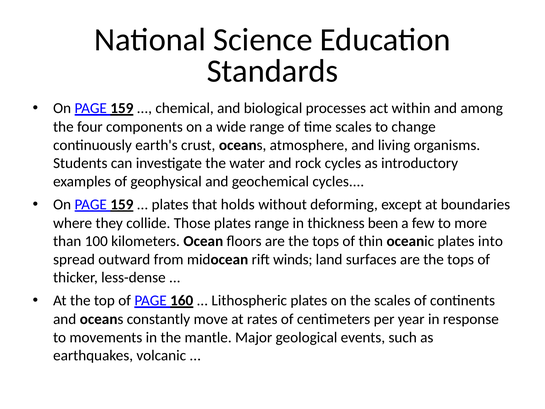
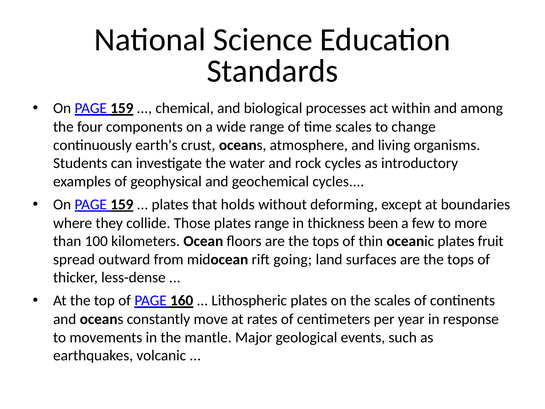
into: into -> fruit (491, 241)
winds: winds -> going (293, 259)
